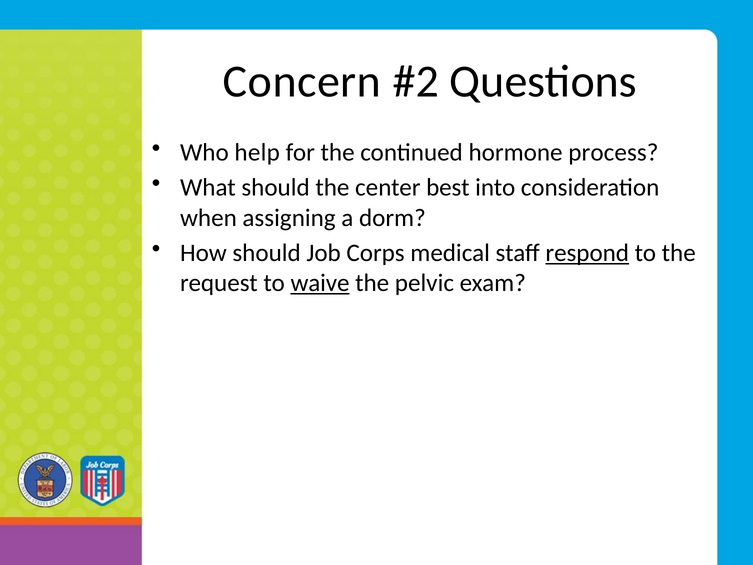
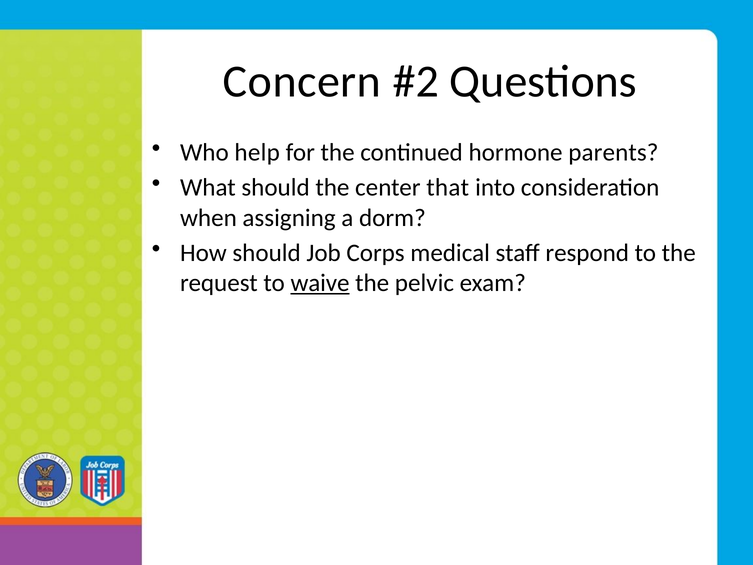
process: process -> parents (613, 152)
best: best -> that (448, 187)
respond underline: present -> none (587, 253)
